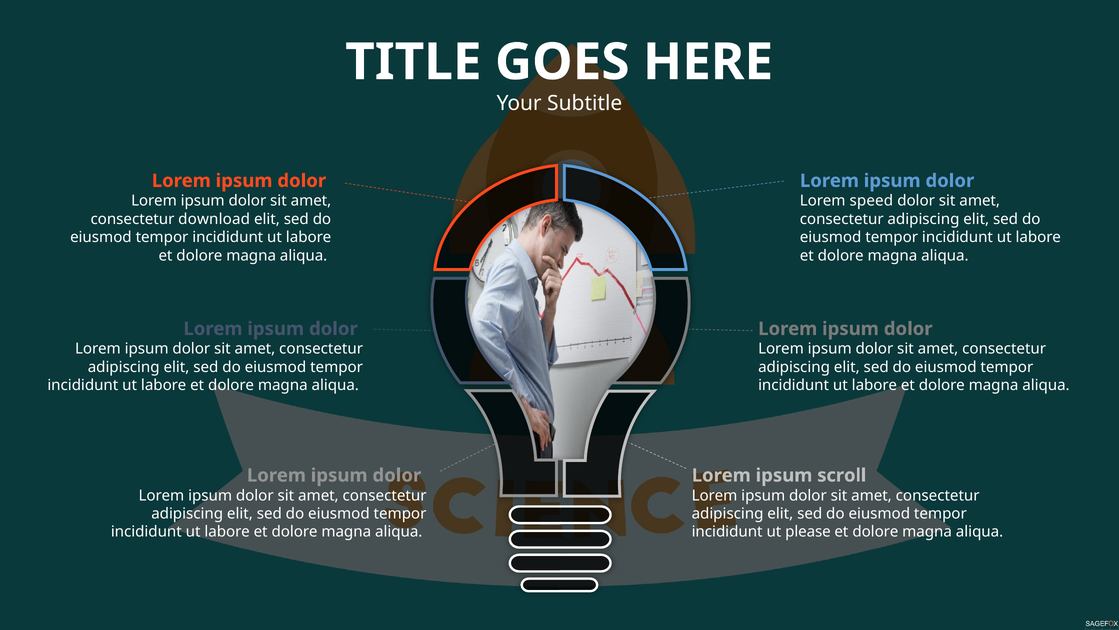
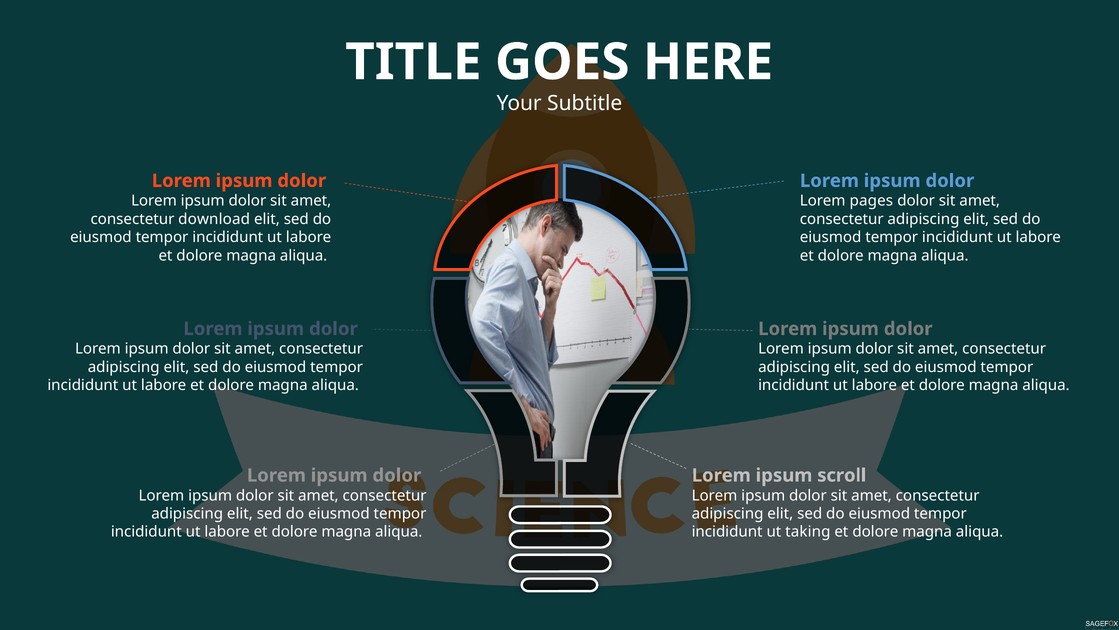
speed: speed -> pages (871, 201)
please: please -> taking (808, 531)
